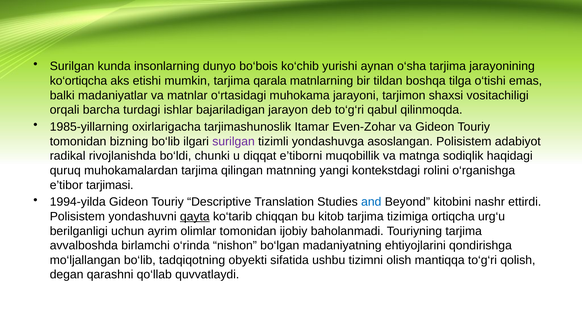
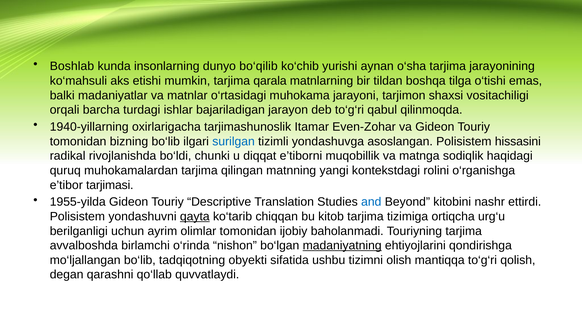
Surilgan: Surilgan -> Boshlab (72, 66)
bo‘bois: bo‘bois -> bo‘qilib (258, 66)
ko‘ortiqcha: ko‘ortiqcha -> ko‘mahsuli (78, 81)
1985-yillarning: 1985-yillarning -> 1940-yillarning (89, 127)
surilgan colour: purple -> blue (234, 142)
adabiyot: adabiyot -> hissasini (518, 142)
1994-yilda: 1994-yilda -> 1955-yilda (78, 202)
madaniyatning underline: none -> present (342, 246)
